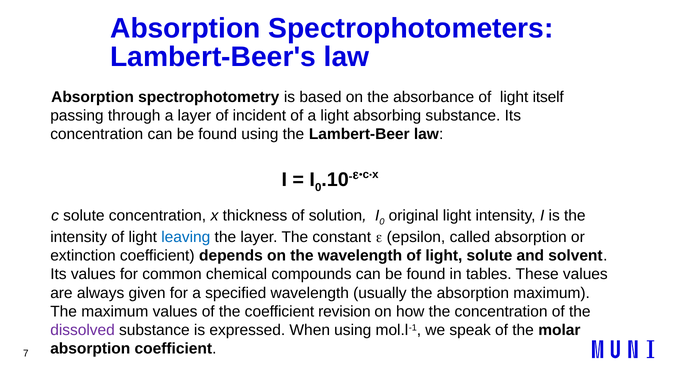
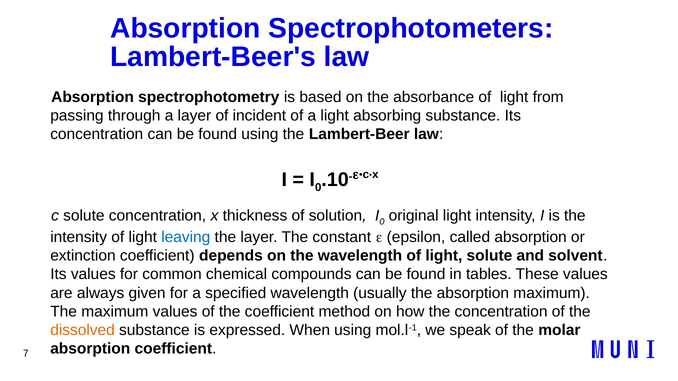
itself: itself -> from (548, 97)
revision: revision -> method (344, 312)
dissolved colour: purple -> orange (83, 330)
